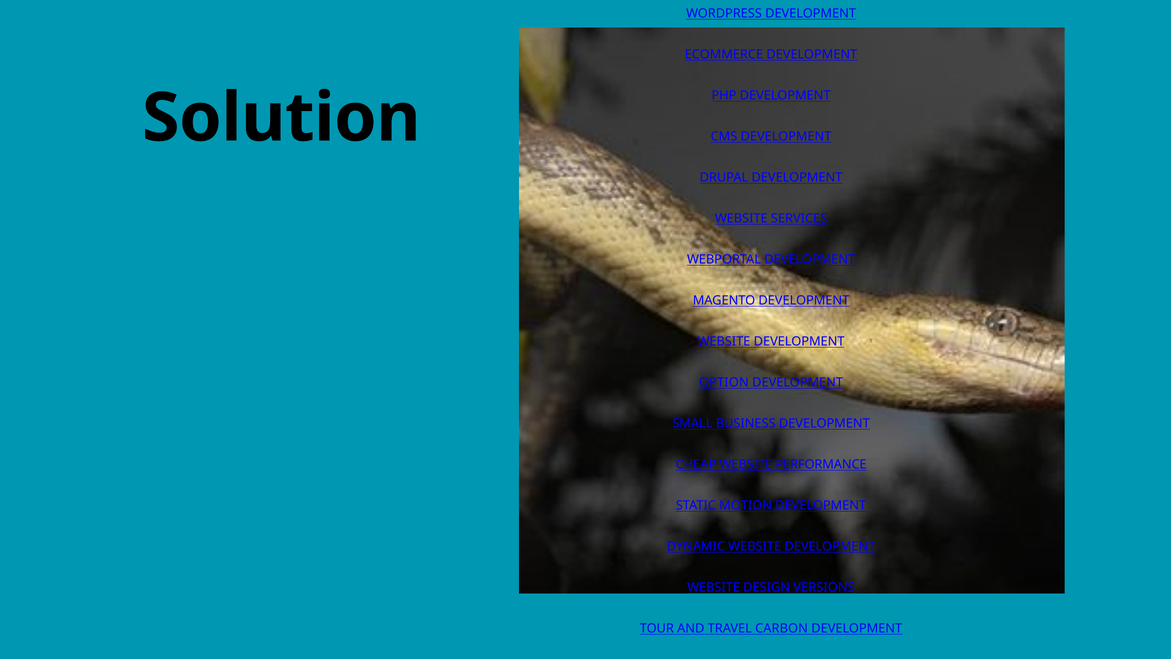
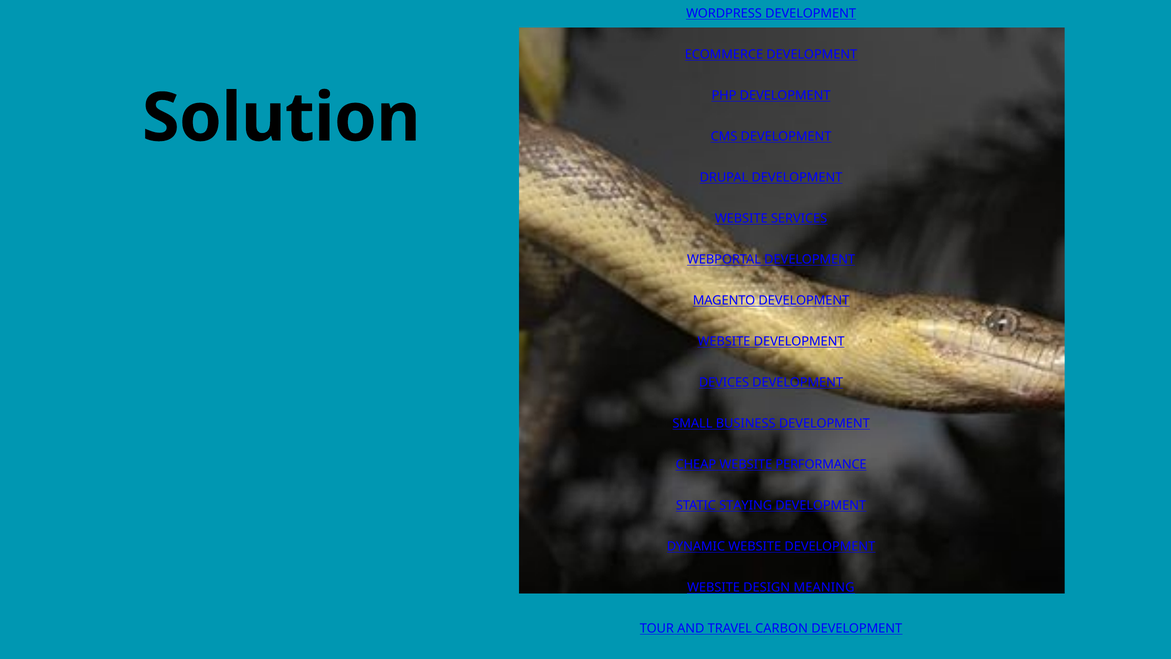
OPTION: OPTION -> DEVICES (724, 382)
MOTION: MOTION -> STAYING (746, 505)
VERSIONS: VERSIONS -> MEANING (824, 587)
